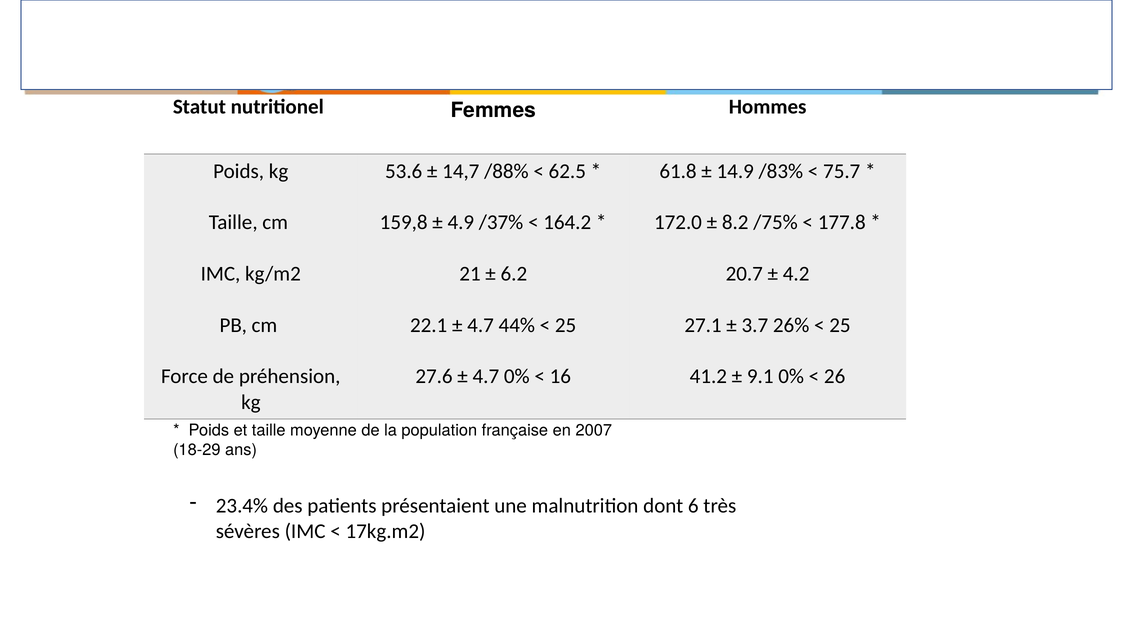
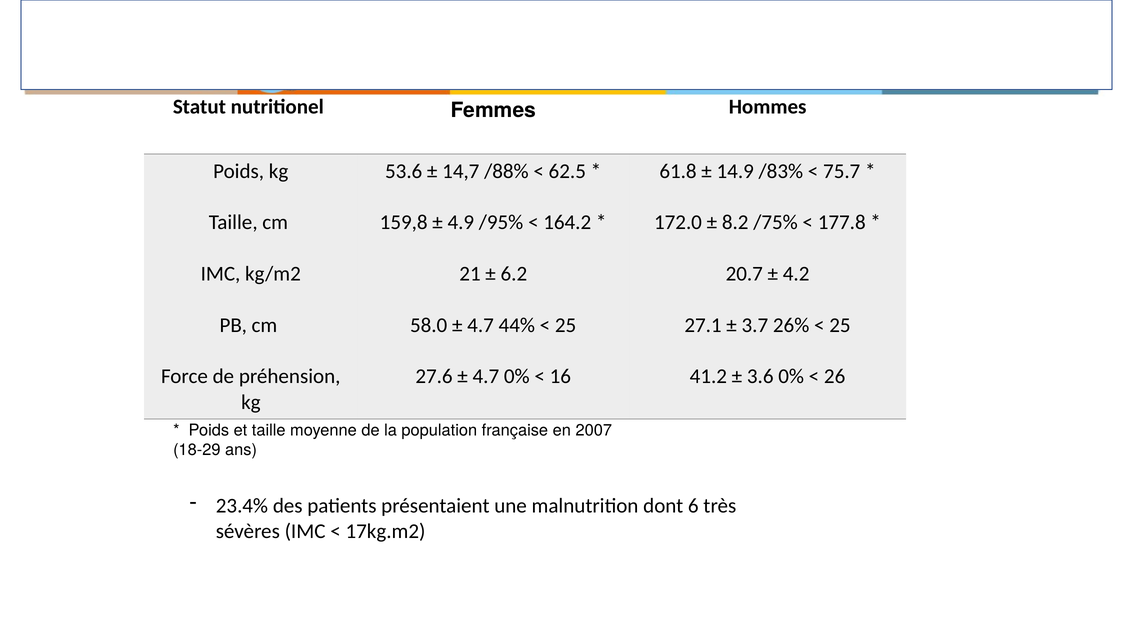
/37%: /37% -> /95% (501, 223)
22.1: 22.1 -> 58.0 (429, 325)
9.1: 9.1 -> 3.6 (760, 377)
